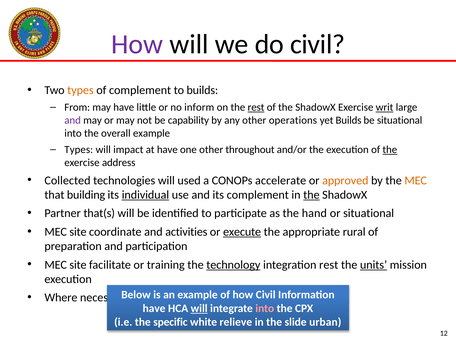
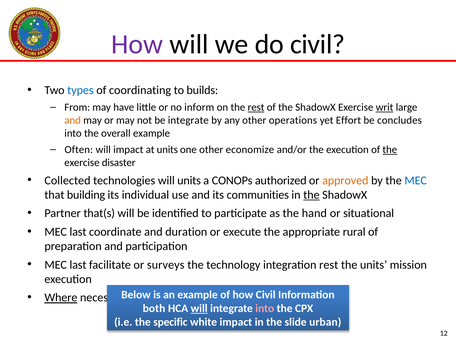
types colour: orange -> blue (80, 90)
of complement: complement -> coordinating (140, 90)
and colour: purple -> orange (73, 120)
be capability: capability -> integrate (188, 120)
yet Builds: Builds -> Effort (348, 120)
be situational: situational -> concludes (400, 120)
Types: Types -> Often (79, 150)
at have: have -> units (167, 150)
throughout: throughout -> economize (250, 150)
address: address -> disaster (119, 163)
will used: used -> units (189, 180)
accelerate: accelerate -> authorized (281, 180)
MEC colour: orange -> blue (416, 180)
individual underline: present -> none (145, 195)
its complement: complement -> communities (258, 195)
site: site -> last (78, 232)
activities: activities -> duration (186, 232)
execute underline: present -> none (242, 232)
site: site -> last (78, 265)
training: training -> surveys (166, 265)
technology underline: present -> none (233, 265)
units underline: present -> none (374, 265)
Where underline: none -> present (61, 298)
have: have -> both (154, 309)
white relieve: relieve -> impact (236, 322)
